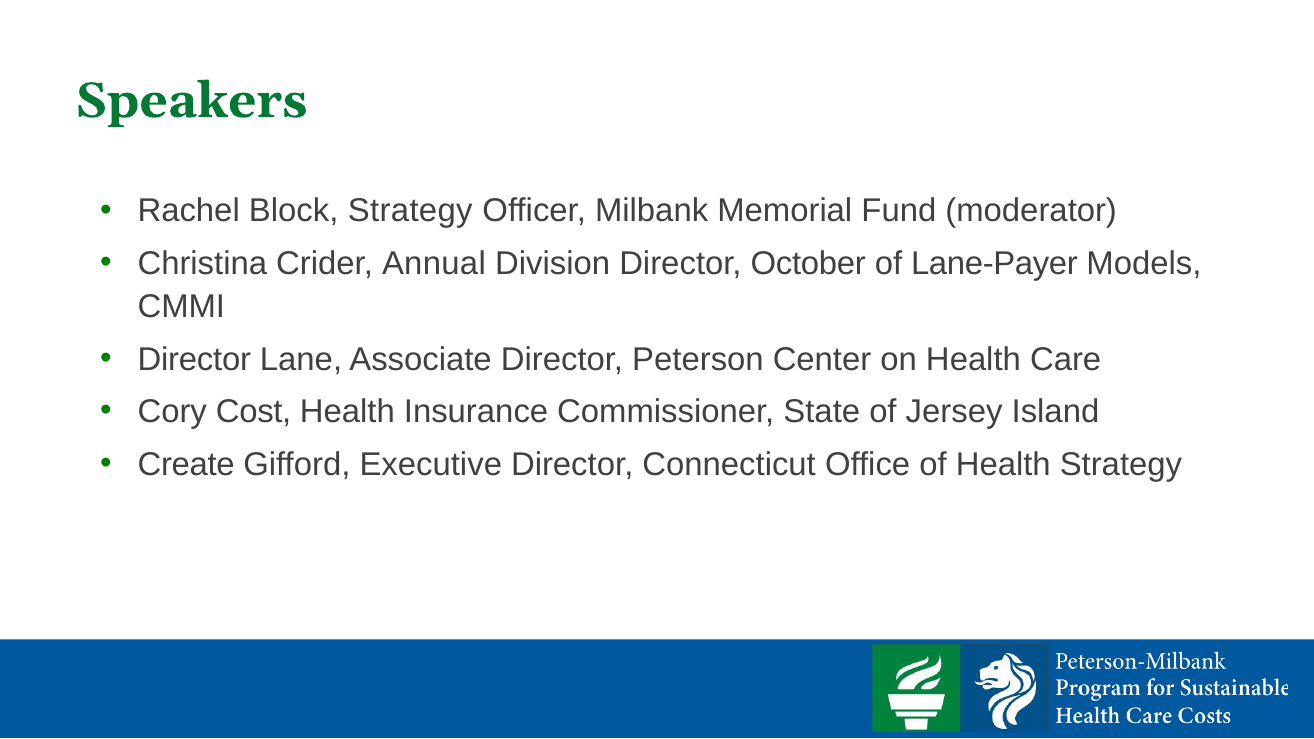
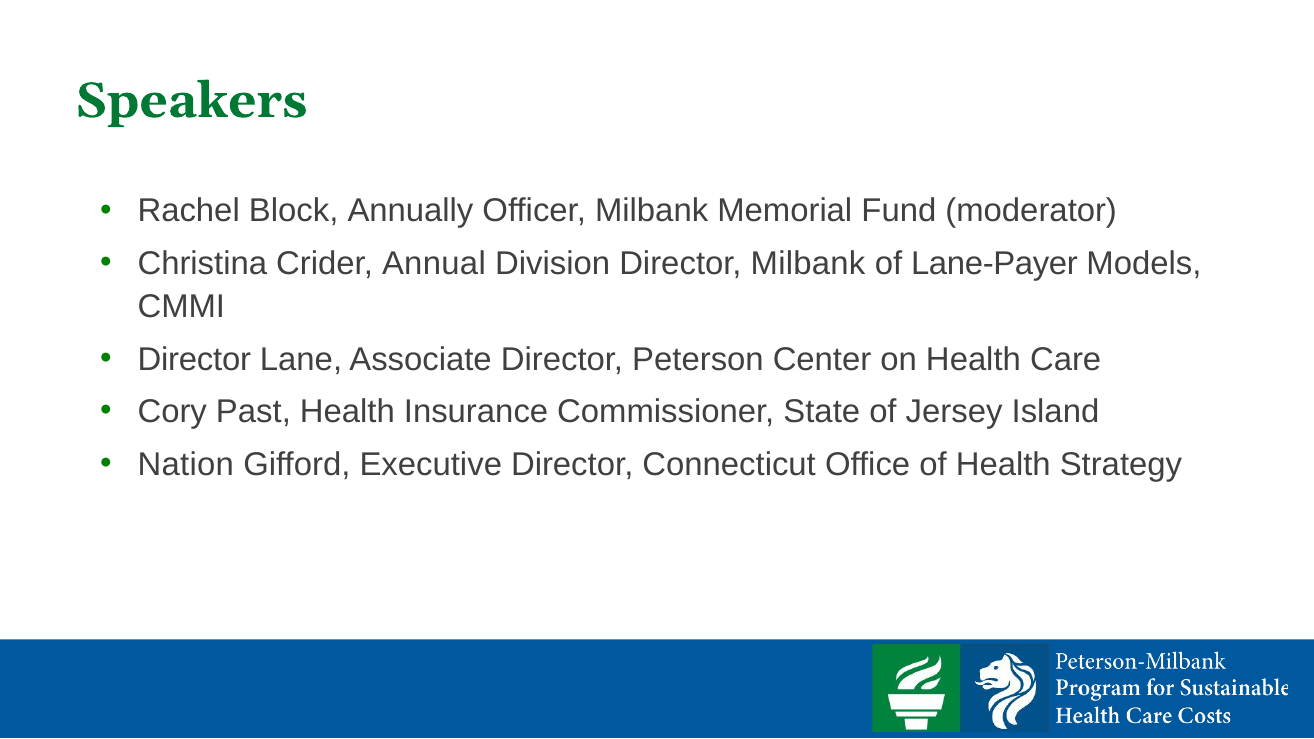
Block Strategy: Strategy -> Annually (410, 211)
Director October: October -> Milbank (808, 264)
Cost: Cost -> Past (253, 412)
Create: Create -> Nation (186, 465)
